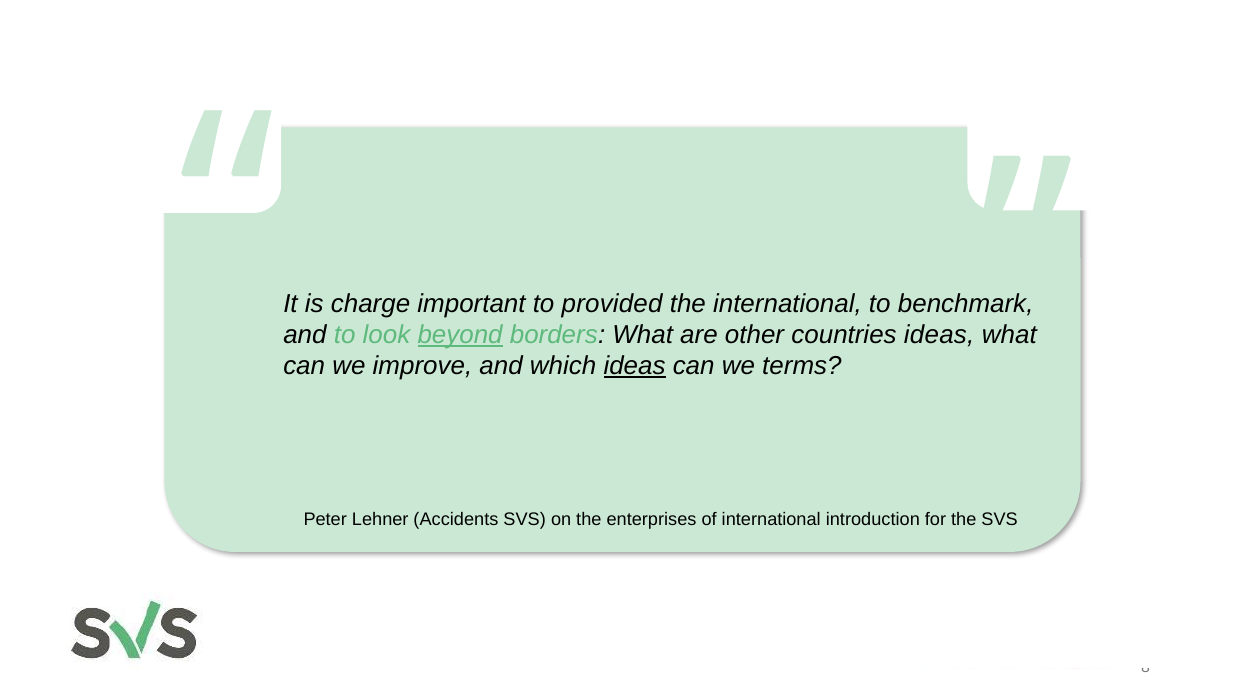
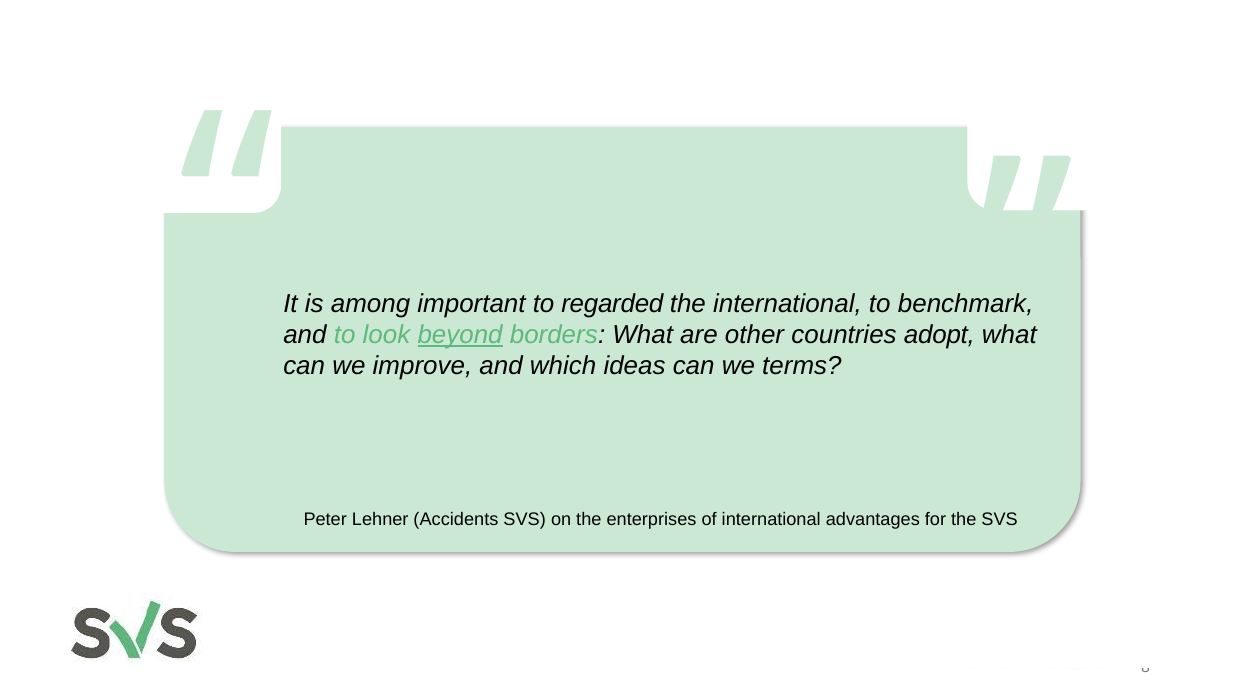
charge: charge -> among (371, 304)
provided: provided -> regarded (612, 304)
countries ideas: ideas -> adopt (939, 335)
ideas underline: present -> none (635, 366)
introduction: introduction -> advantages (873, 519)
